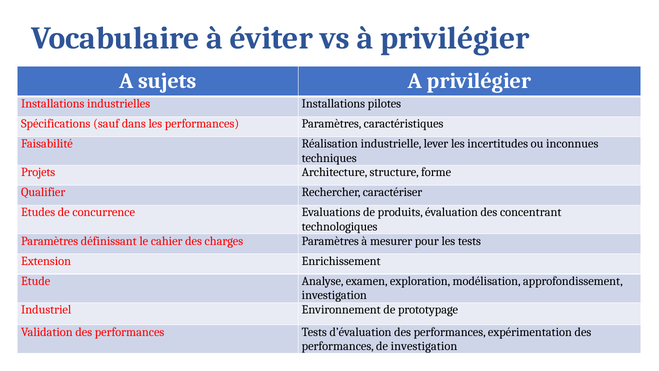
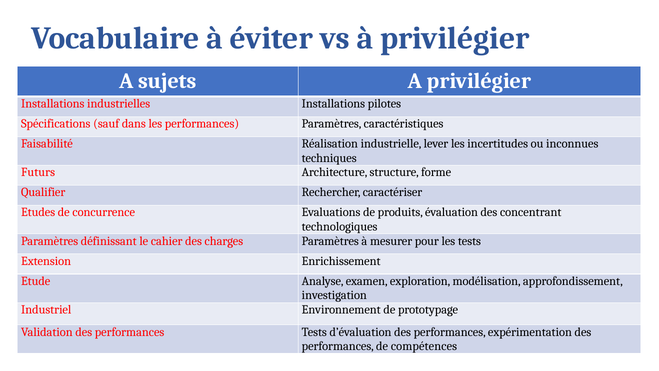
Projets: Projets -> Futurs (38, 172)
de investigation: investigation -> compétences (424, 346)
